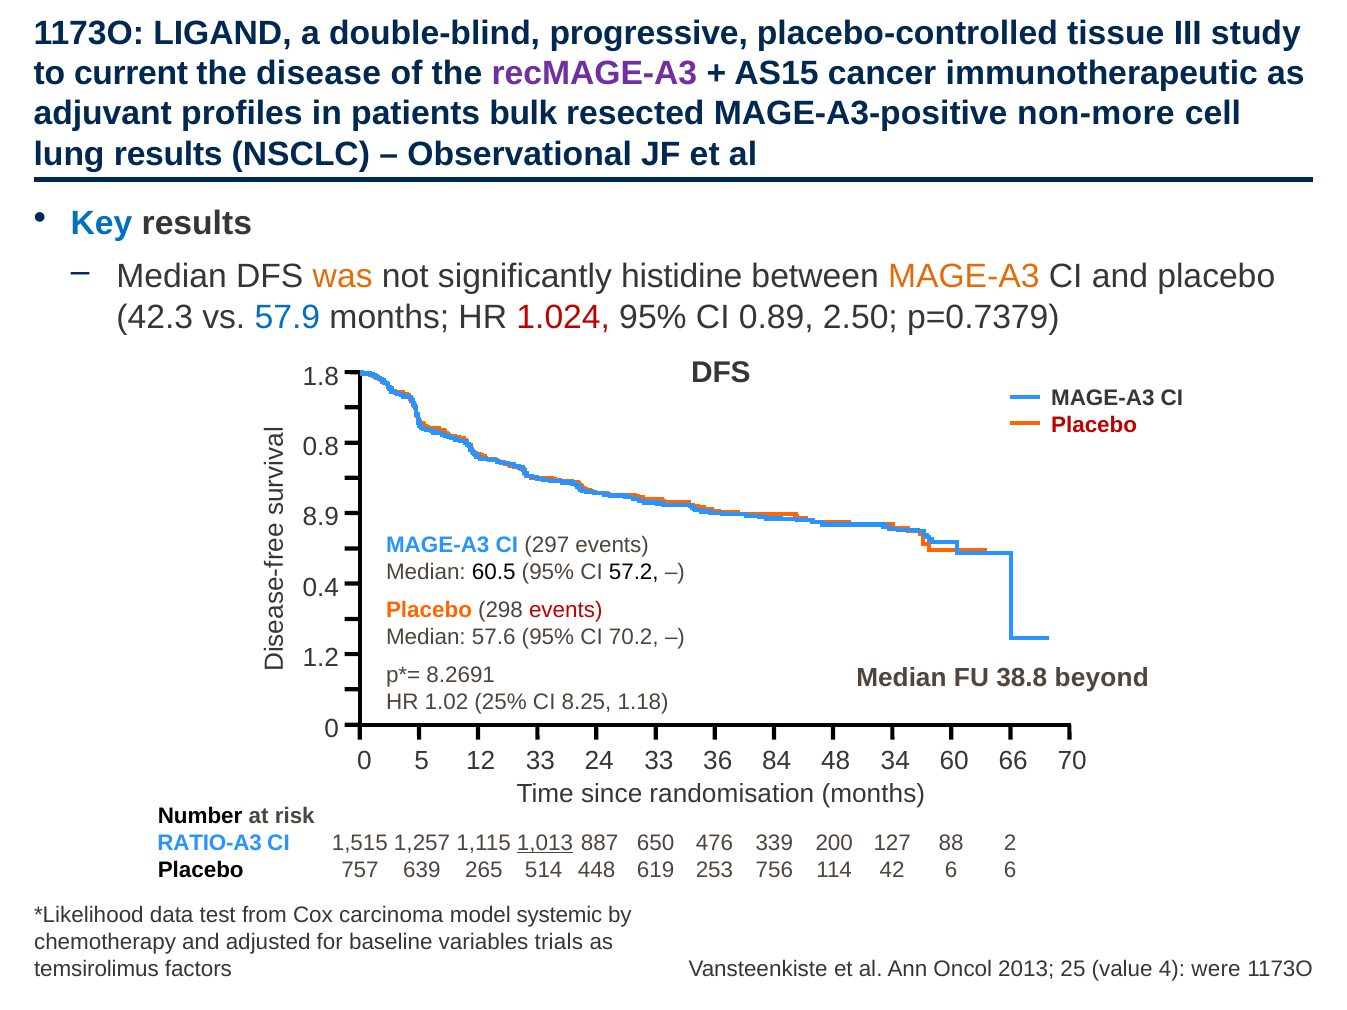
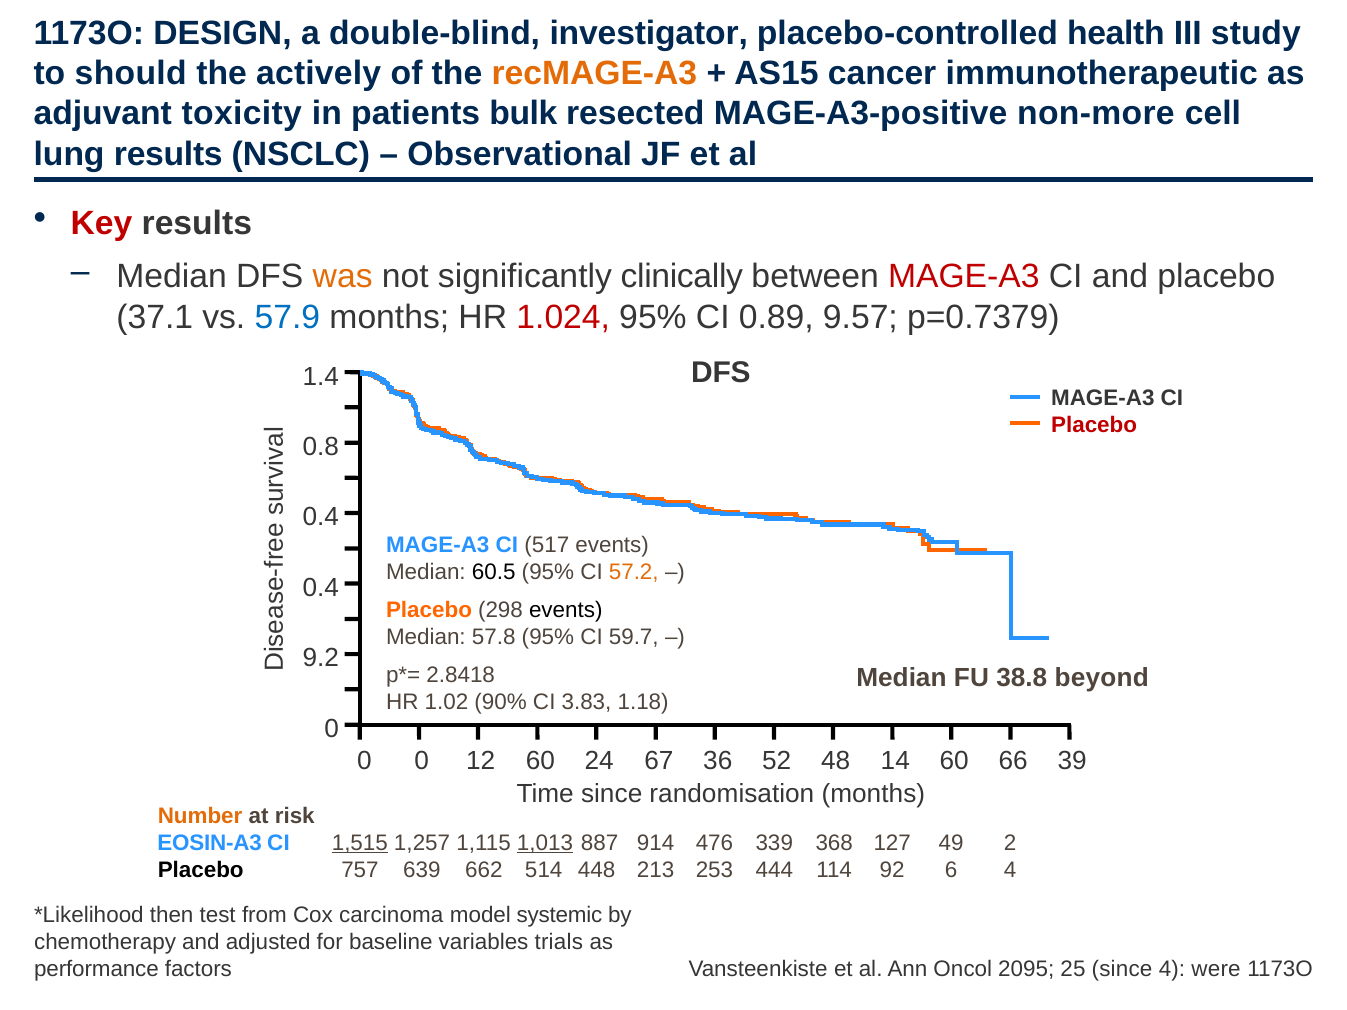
LIGAND: LIGAND -> DESIGN (222, 33)
progressive: progressive -> investigator (649, 33)
tissue: tissue -> health (1116, 33)
current: current -> should (131, 73)
disease: disease -> actively (319, 73)
recMAGE-A3 colour: purple -> orange (594, 73)
profiles: profiles -> toxicity (242, 114)
Key colour: blue -> red (101, 224)
histidine: histidine -> clinically (682, 277)
MAGE-A3 colour: orange -> red (964, 277)
42.3: 42.3 -> 37.1 (155, 317)
2.50: 2.50 -> 9.57 (860, 317)
1.8: 1.8 -> 1.4 (321, 376)
8.9: 8.9 -> 0.4 (321, 517)
297: 297 -> 517 (547, 545)
57.2 colour: black -> orange (634, 572)
events colour: red -> black (566, 610)
57.6: 57.6 -> 57.8 (494, 637)
70.2: 70.2 -> 59.7 (634, 637)
1.2: 1.2 -> 9.2 (321, 658)
8.2691: 8.2691 -> 2.8418 (461, 675)
25%: 25% -> 90% (501, 702)
8.25: 8.25 -> 3.83 (587, 702)
0 5: 5 -> 0 (422, 761)
12 33: 33 -> 60 (540, 761)
24 33: 33 -> 67 (659, 761)
84: 84 -> 52 (777, 761)
34: 34 -> 14 (895, 761)
70: 70 -> 39 (1072, 761)
Number colour: black -> orange (200, 816)
RATIO-A3: RATIO-A3 -> EOSIN-A3 (210, 843)
1,515 underline: none -> present (360, 843)
650: 650 -> 914 (656, 843)
200: 200 -> 368 (834, 843)
88: 88 -> 49 (951, 843)
265: 265 -> 662 (484, 870)
619: 619 -> 213 (656, 870)
756: 756 -> 444 (774, 870)
42: 42 -> 92 (892, 870)
6 6: 6 -> 4 (1010, 870)
data: data -> then (172, 915)
temsirolimus: temsirolimus -> performance (96, 969)
2013: 2013 -> 2095 (1026, 969)
25 value: value -> since (1122, 969)
